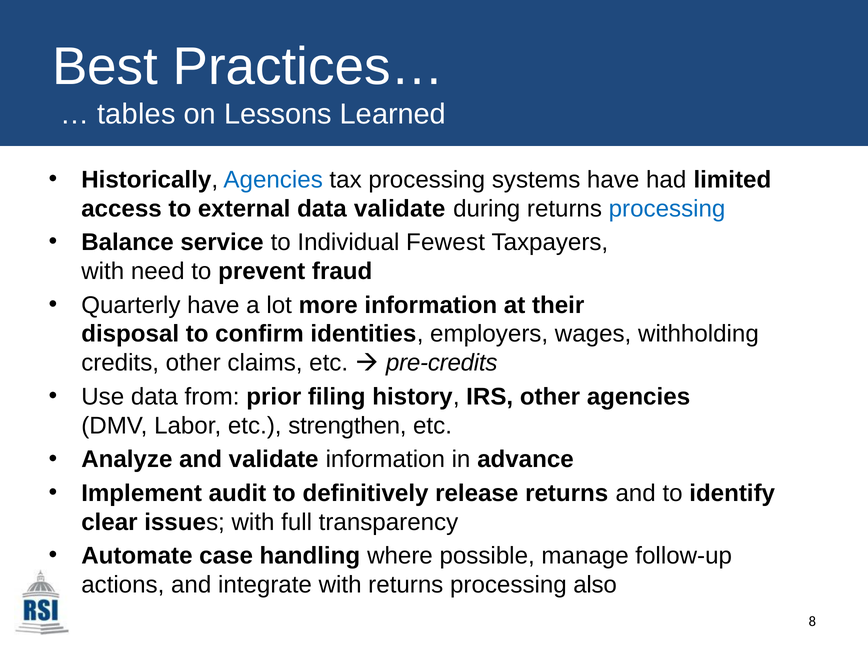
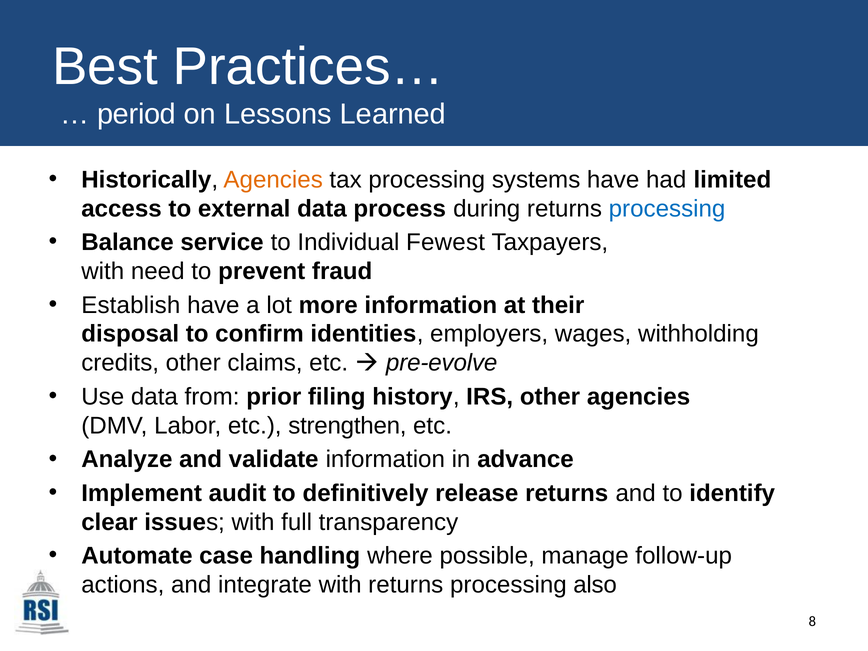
tables: tables -> period (137, 114)
Agencies colour: blue -> orange (273, 180)
data validate: validate -> process (400, 209)
Quarterly: Quarterly -> Establish (131, 305)
pre-credits: pre-credits -> pre-evolve (442, 363)
